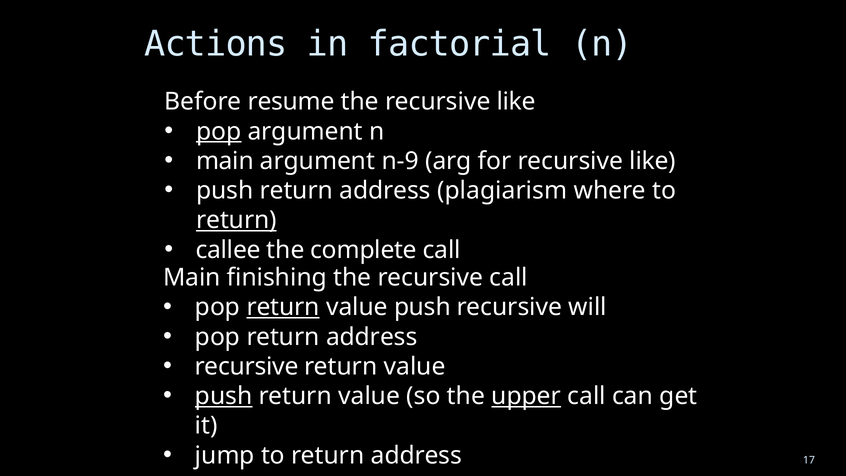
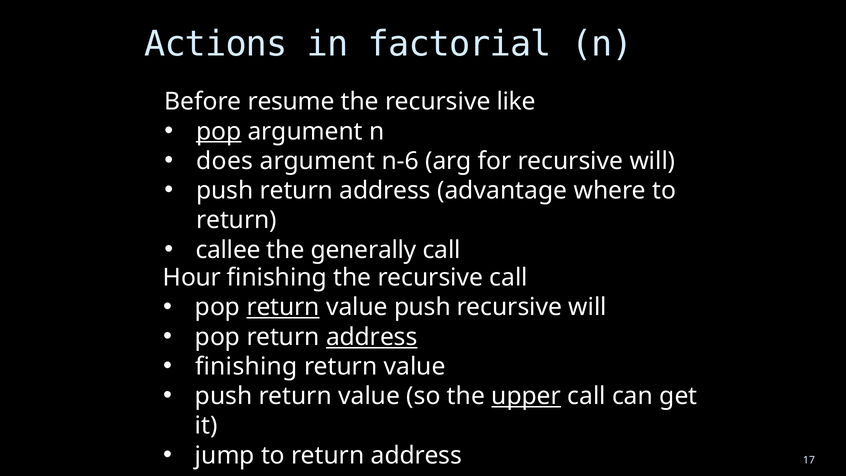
main: main -> does (225, 161)
n-9: n-9 -> n-6 (400, 161)
for recursive like: like -> will (652, 161)
plagiarism: plagiarism -> advantage (502, 191)
return underline: present -> none (236, 220)
complete: complete -> generally (364, 250)
Main: Main -> Hour (192, 278)
address underline: none -> present (372, 337)
recursive: recursive -> finishing (246, 366)
push underline: present -> none (224, 396)
